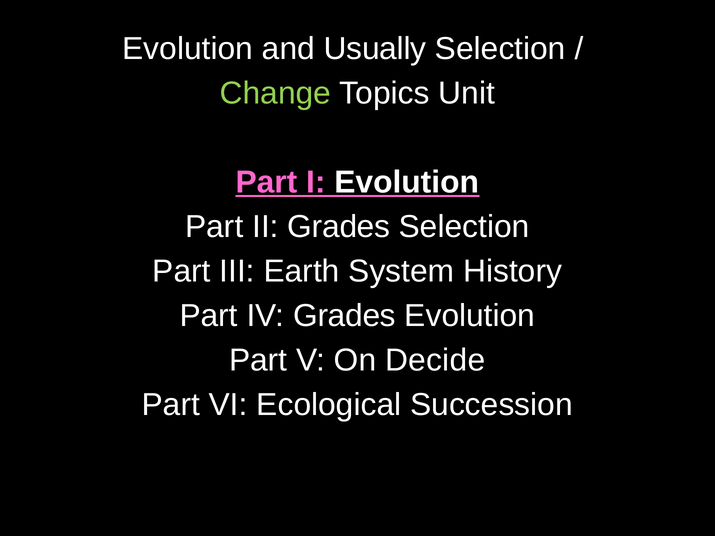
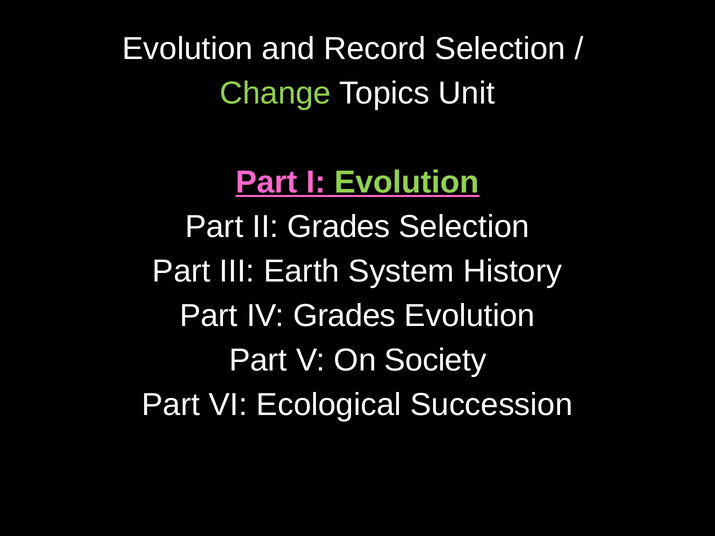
Usually: Usually -> Record (375, 49)
Evolution colour: white -> light green (407, 182)
Decide: Decide -> Society (435, 360)
